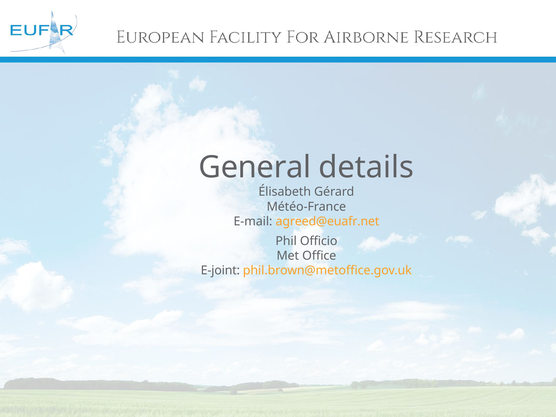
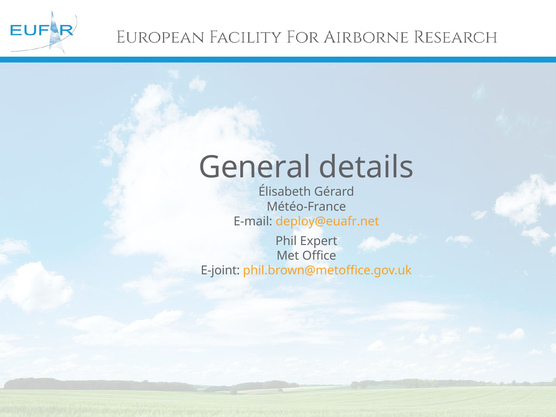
agreed@euafr.net: agreed@euafr.net -> deploy@euafr.net (327, 221)
Officio: Officio -> Expert (319, 241)
